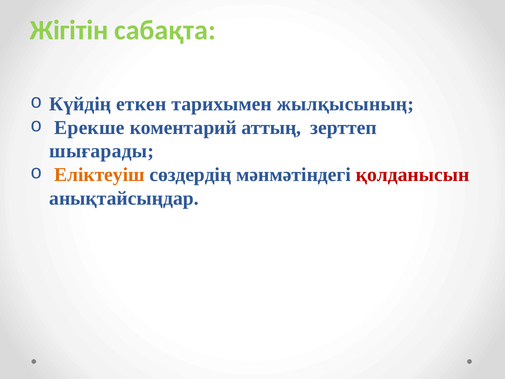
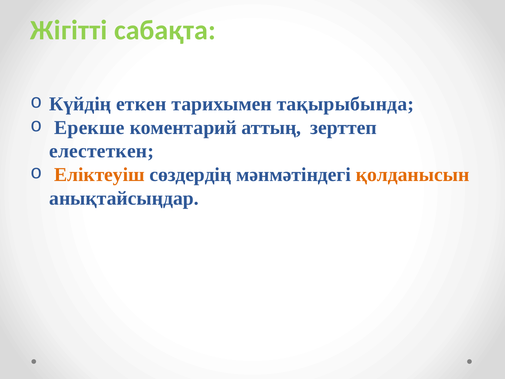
Жігітін: Жігітін -> Жігітті (69, 30)
жылқысының: жылқысының -> тақырыбында (345, 104)
шығарады: шығарады -> елестеткен (102, 151)
қолданысын colour: red -> orange (413, 175)
